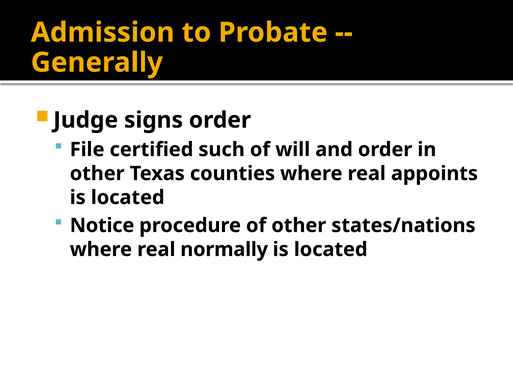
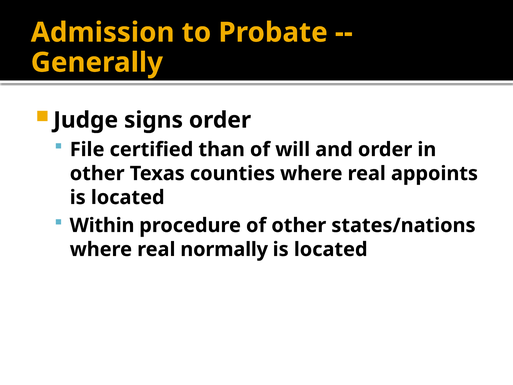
such: such -> than (222, 149)
Notice: Notice -> Within (102, 225)
